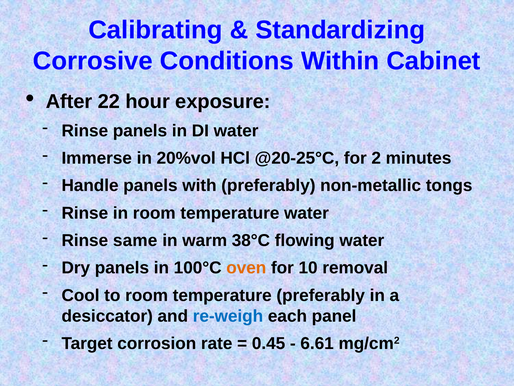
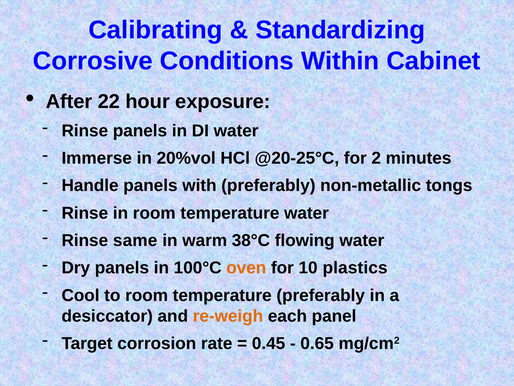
removal: removal -> plastics (355, 268)
re-weigh colour: blue -> orange (228, 316)
6.61: 6.61 -> 0.65 (317, 343)
